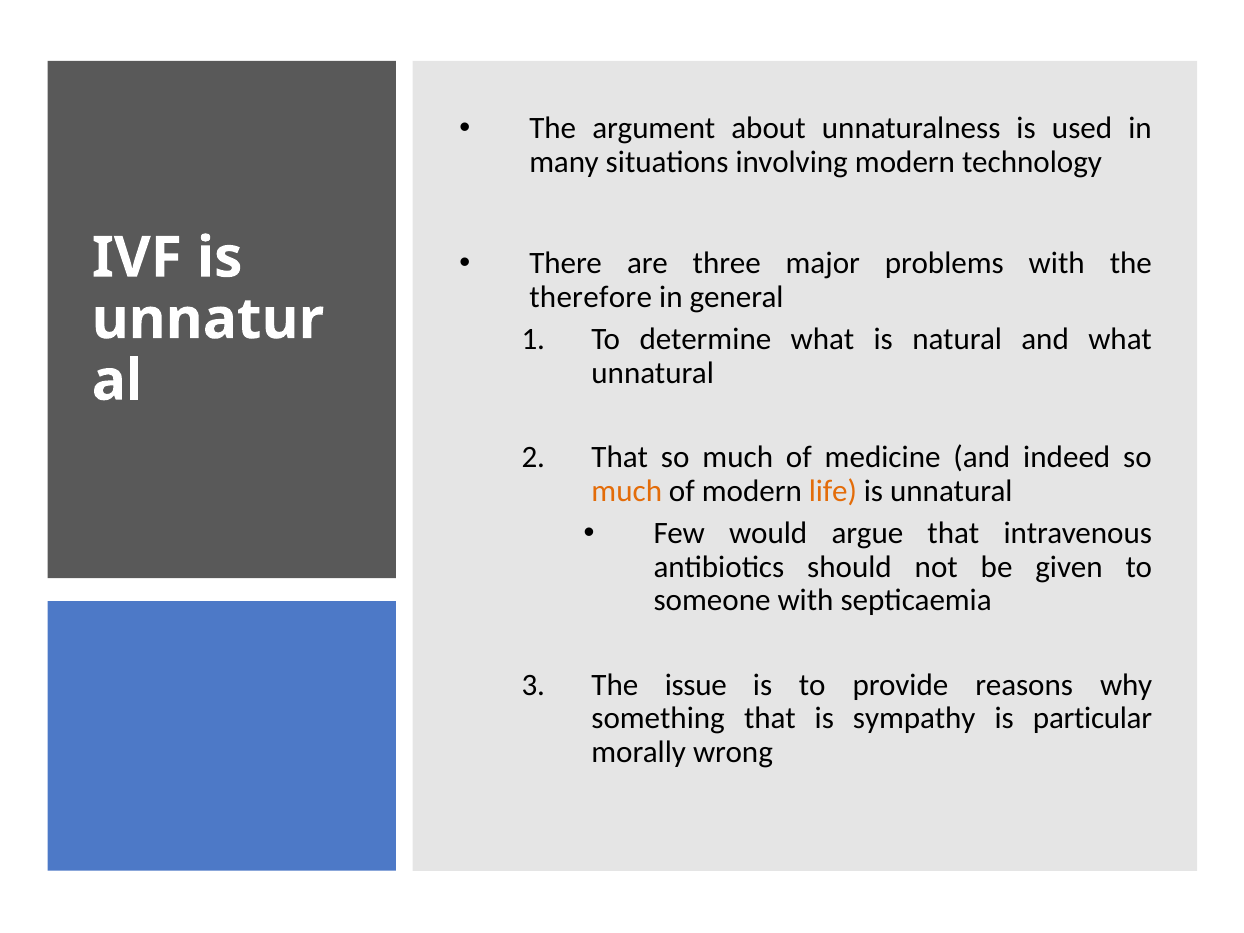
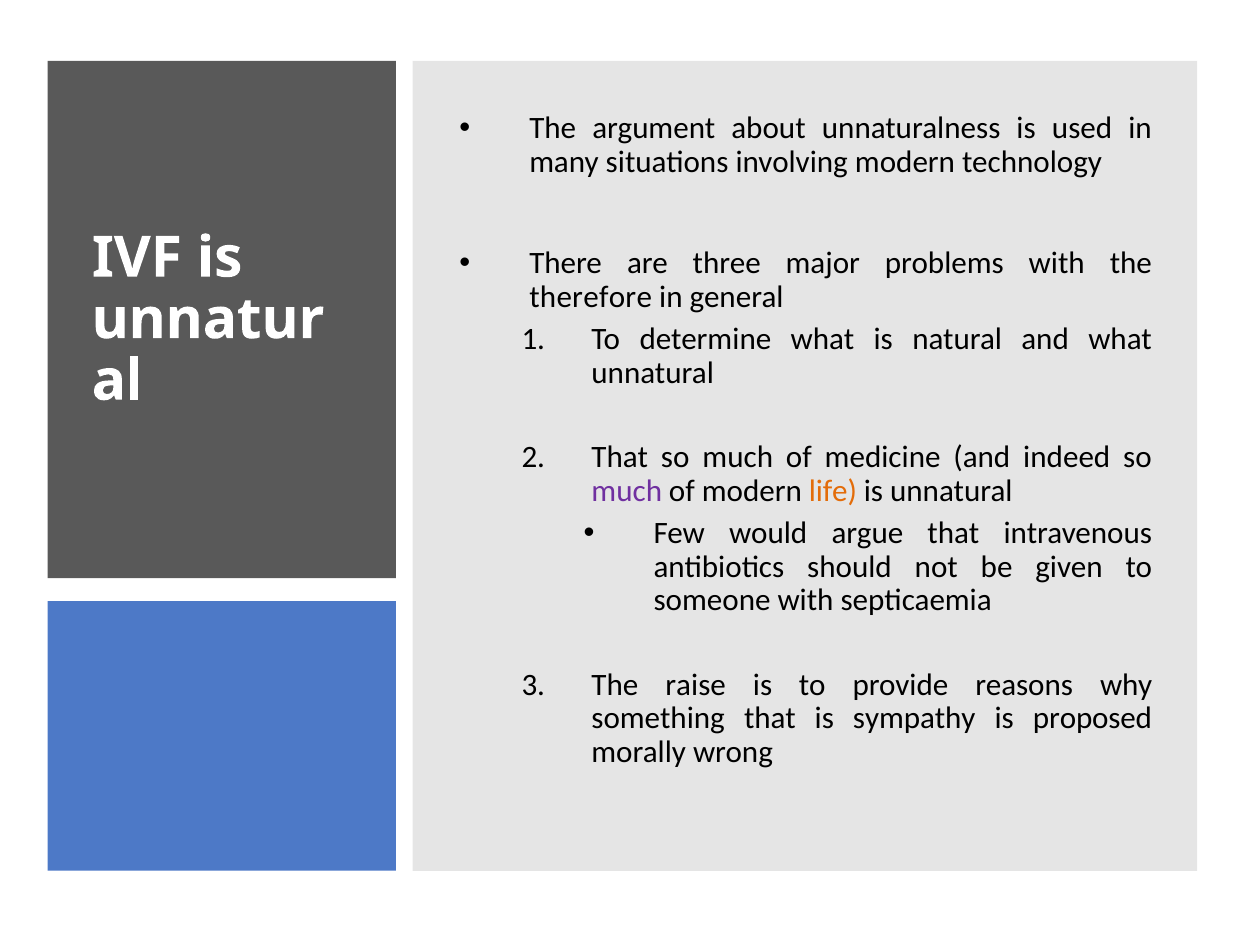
much colour: orange -> purple (627, 491)
issue: issue -> raise (696, 685)
particular: particular -> proposed (1093, 719)
